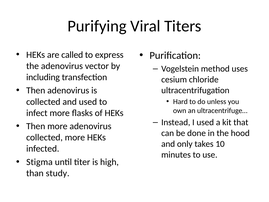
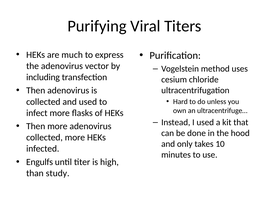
called: called -> much (72, 55)
Stigma: Stigma -> Engulfs (40, 162)
